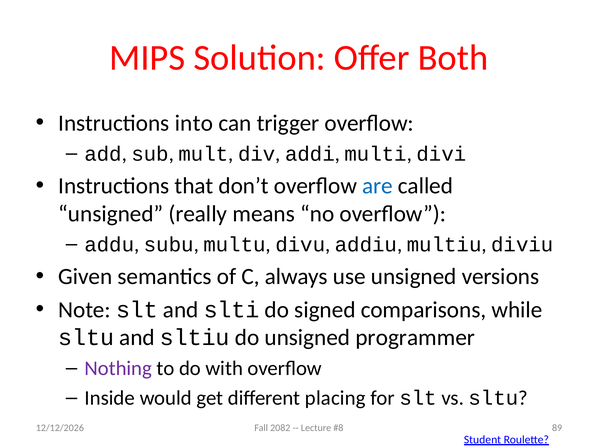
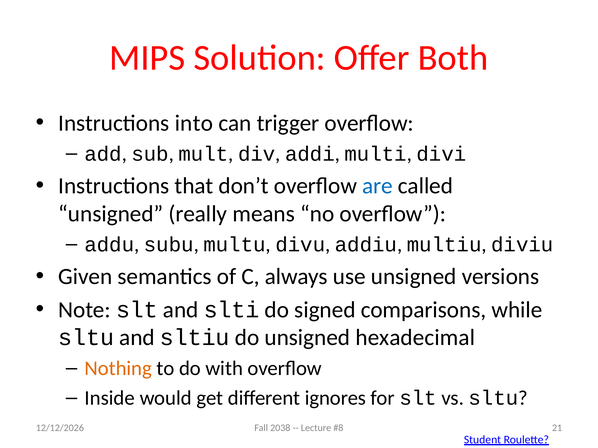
programmer: programmer -> hexadecimal (415, 338)
Nothing colour: purple -> orange (118, 369)
placing: placing -> ignores (335, 398)
2082: 2082 -> 2038 (280, 428)
89: 89 -> 21 (557, 428)
